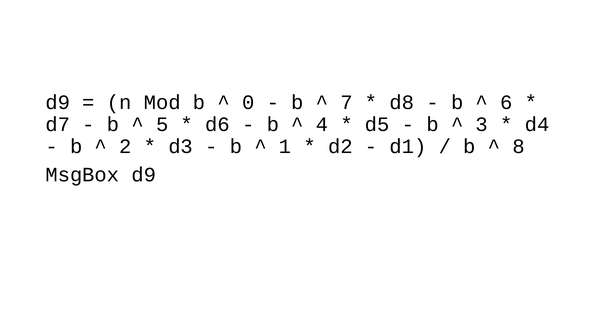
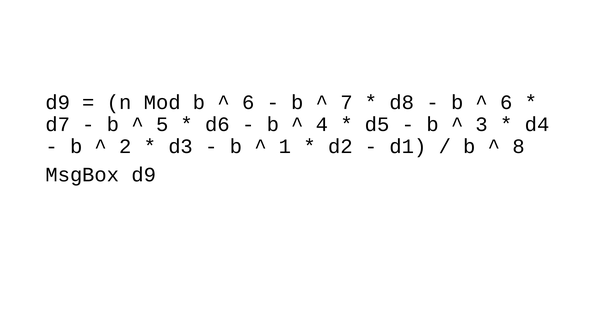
0: 0 -> 6 (248, 102)
